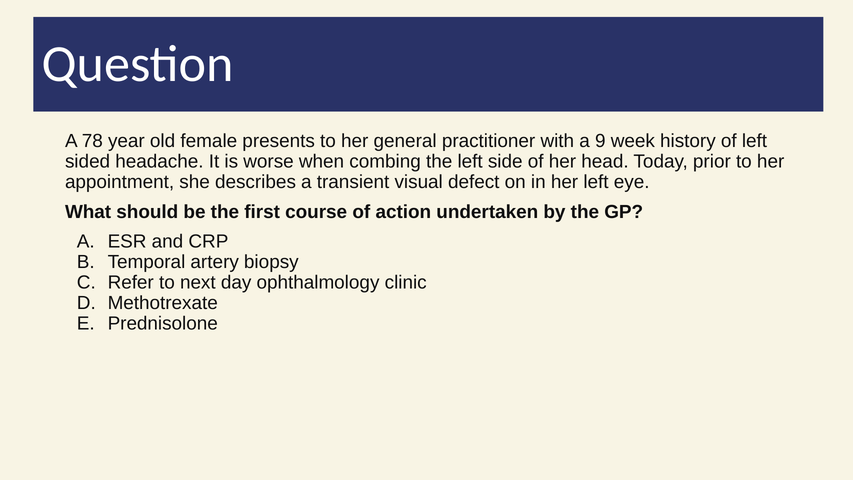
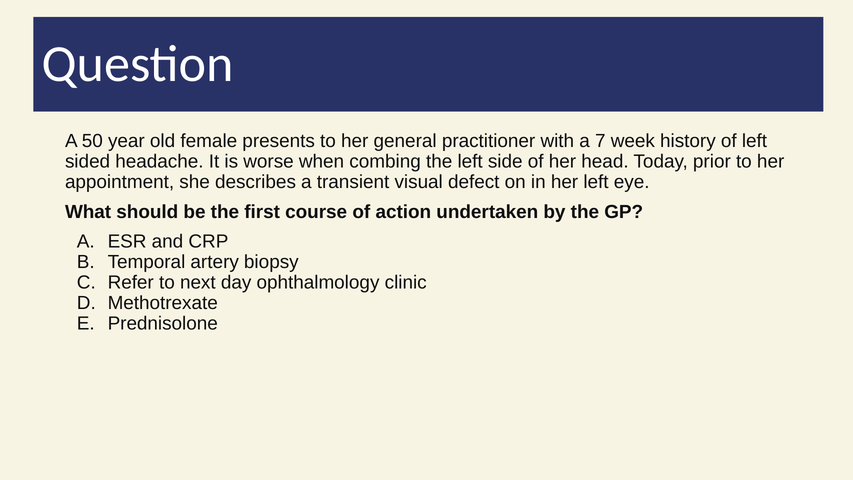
78: 78 -> 50 (92, 141)
9: 9 -> 7 (600, 141)
